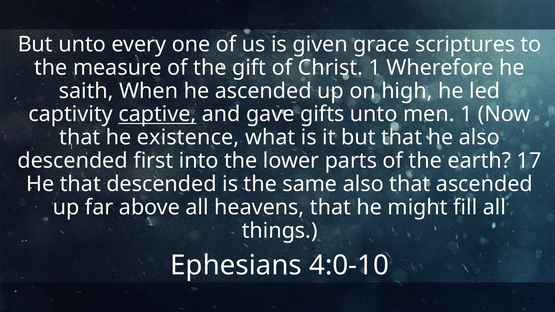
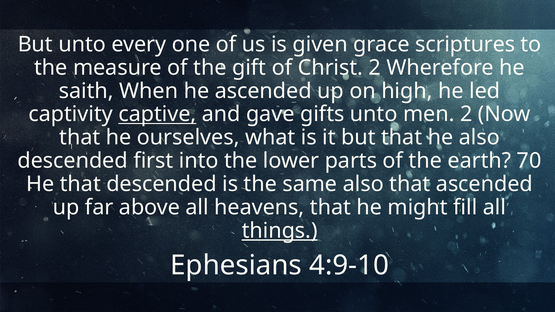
Christ 1: 1 -> 2 (375, 68)
men 1: 1 -> 2 (466, 114)
existence: existence -> ourselves (188, 138)
17: 17 -> 70 (529, 161)
things underline: none -> present (280, 231)
4:0-10: 4:0-10 -> 4:9-10 (349, 265)
